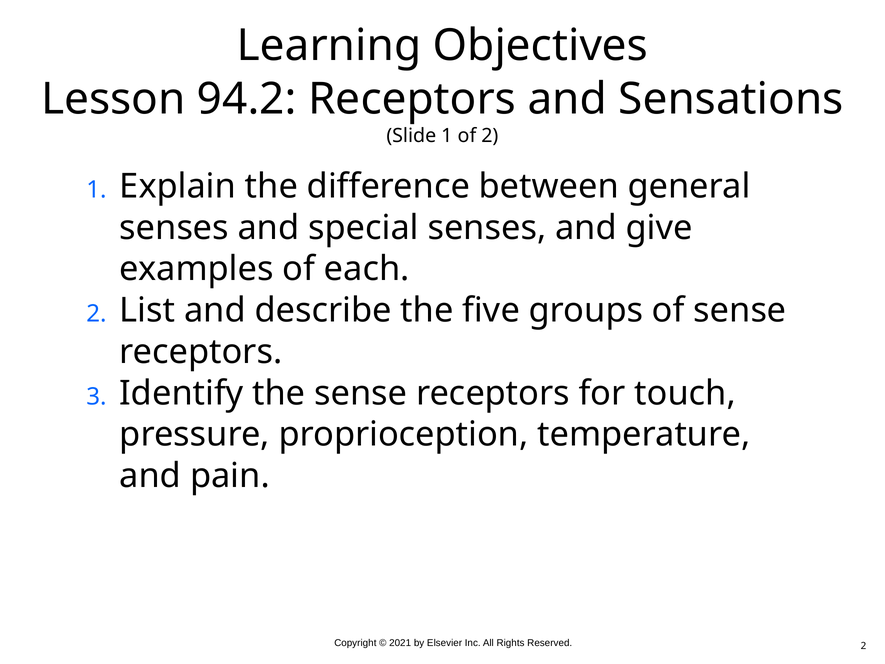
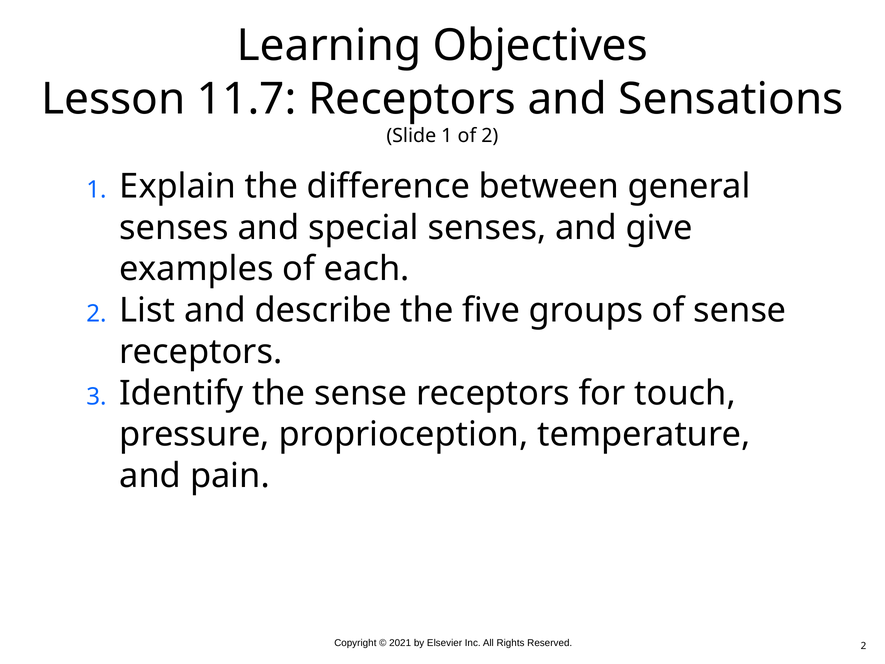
94.2: 94.2 -> 11.7 (247, 99)
